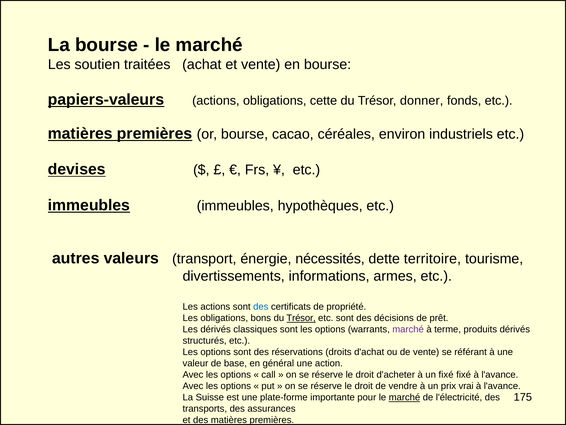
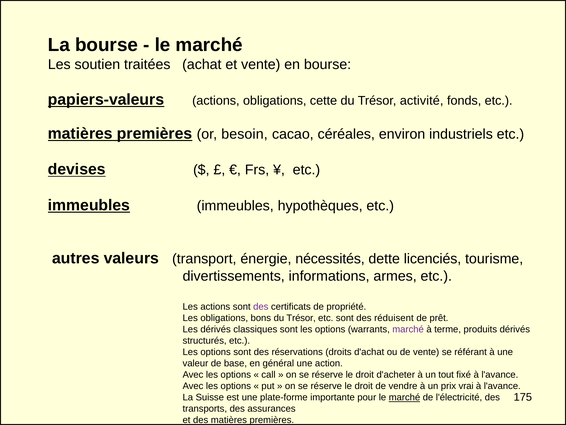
donner: donner -> activité (422, 100)
or bourse: bourse -> besoin (244, 134)
territoire: territoire -> licenciés (433, 258)
des colour: blue -> purple (261, 306)
Trésor underline: present -> none (301, 318)
décisions: décisions -> réduisent (394, 318)
un fixé: fixé -> tout (446, 374)
